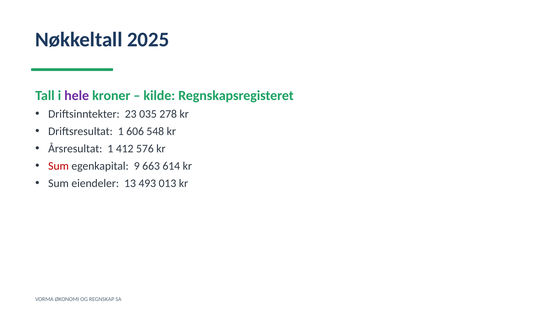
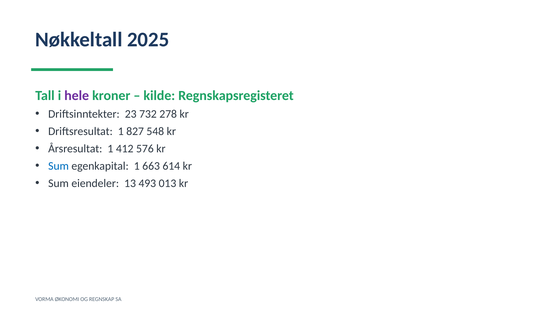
035: 035 -> 732 (148, 114)
606: 606 -> 827 (135, 131)
Sum colour: red -> blue (59, 166)
egenkapital 9: 9 -> 1 (137, 166)
